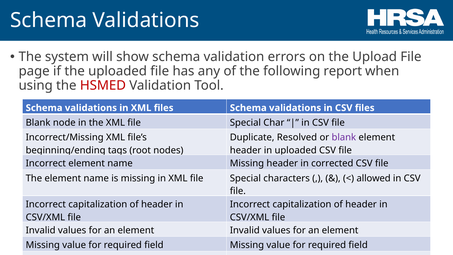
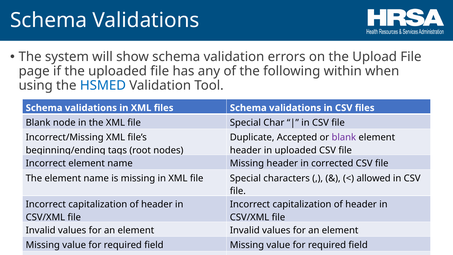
report: report -> within (343, 71)
HSMED colour: red -> blue (103, 85)
Resolved: Resolved -> Accepted (297, 137)
